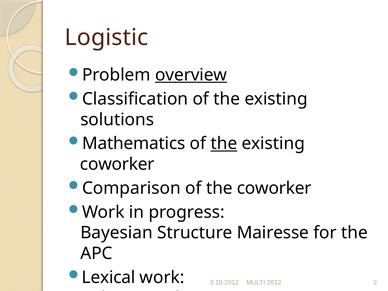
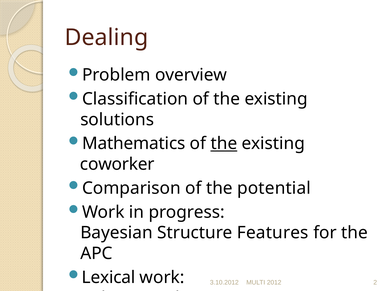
Logistic: Logistic -> Dealing (106, 38)
overview underline: present -> none (191, 75)
the coworker: coworker -> potential (274, 188)
Mairesse: Mairesse -> Features (273, 233)
